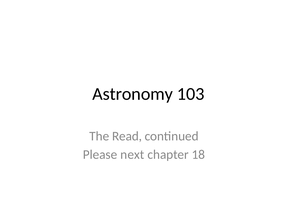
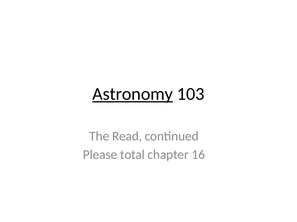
Astronomy underline: none -> present (133, 94)
next: next -> total (132, 155)
18: 18 -> 16 (198, 155)
